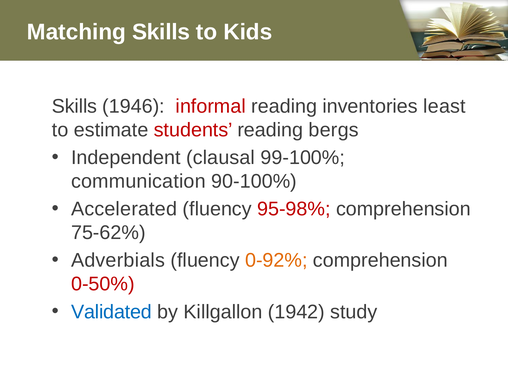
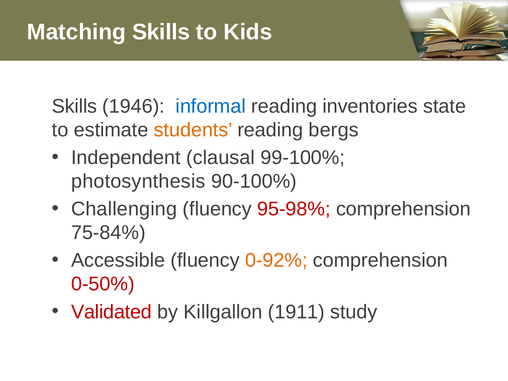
informal colour: red -> blue (211, 106)
least: least -> state (445, 106)
students colour: red -> orange (193, 130)
communication: communication -> photosynthesis (138, 181)
Accelerated: Accelerated -> Challenging (124, 209)
75-62%: 75-62% -> 75-84% (108, 233)
Adverbials: Adverbials -> Accessible (118, 260)
Validated colour: blue -> red (111, 312)
1942: 1942 -> 1911 (296, 312)
